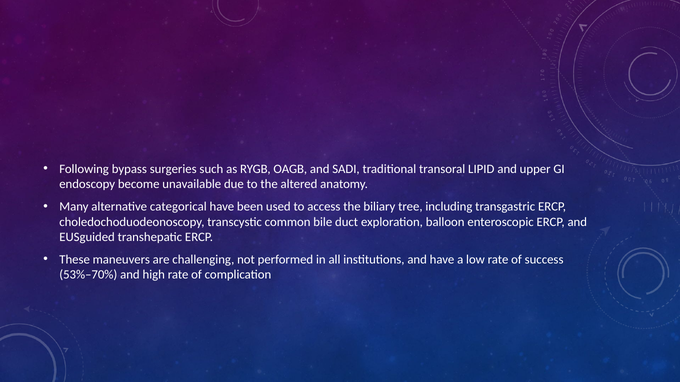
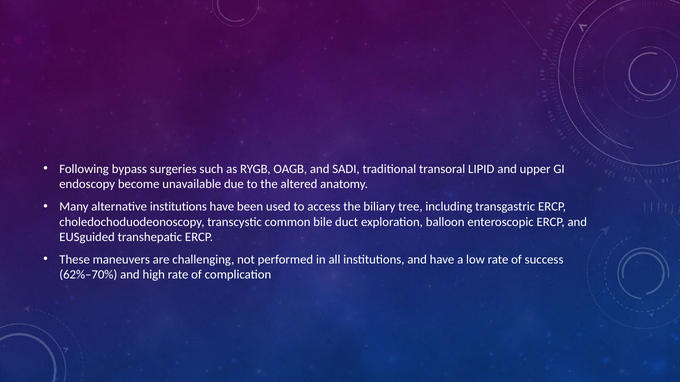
alternative categorical: categorical -> institutions (178, 207)
53%–70%: 53%–70% -> 62%–70% (88, 275)
